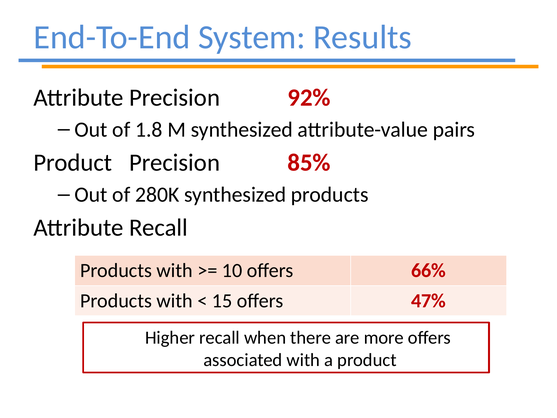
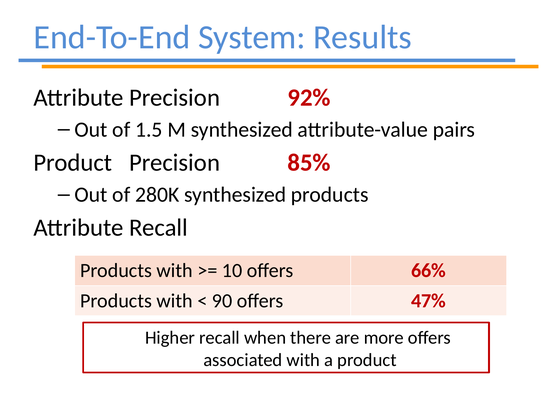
1.8: 1.8 -> 1.5 (149, 130)
15: 15 -> 90 (222, 301)
